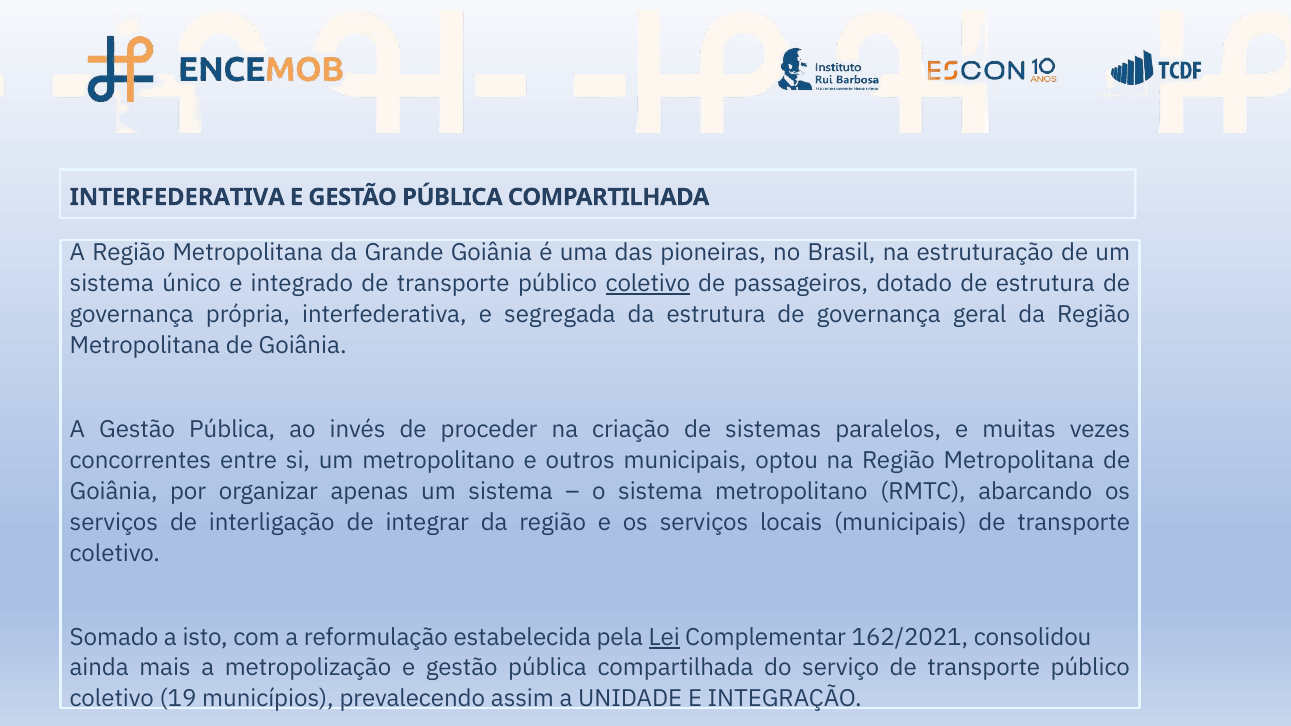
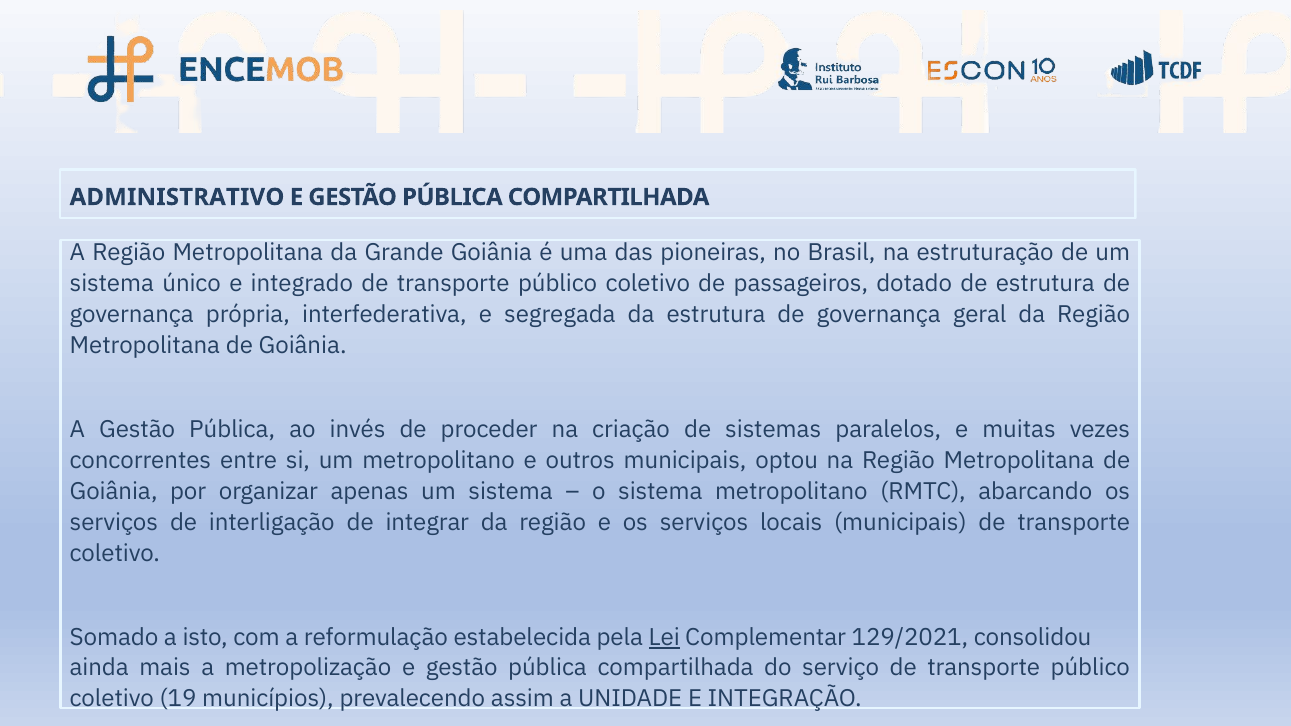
INTERFEDERATIVA: INTERFEDERATIVA -> ADMINISTRATIVO (177, 197)
coletivo underline: present -> none (648, 284)
162/2021: 162/2021 -> 129/2021 (910, 638)
